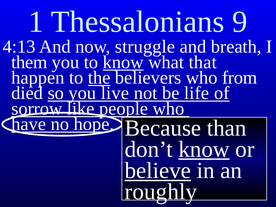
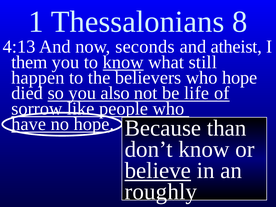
9: 9 -> 8 (240, 22)
struggle: struggle -> seconds (145, 47)
breath: breath -> atheist (236, 47)
that: that -> still (203, 62)
the underline: present -> none (99, 78)
who from: from -> hope (240, 78)
live: live -> also (115, 93)
know underline: present -> none (204, 149)
